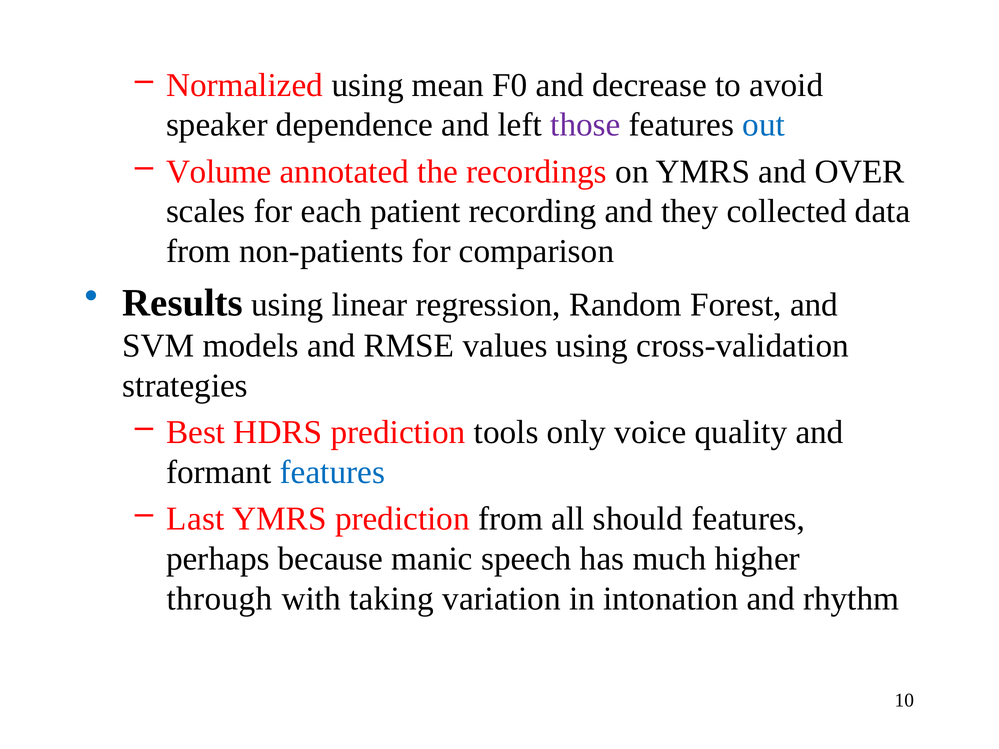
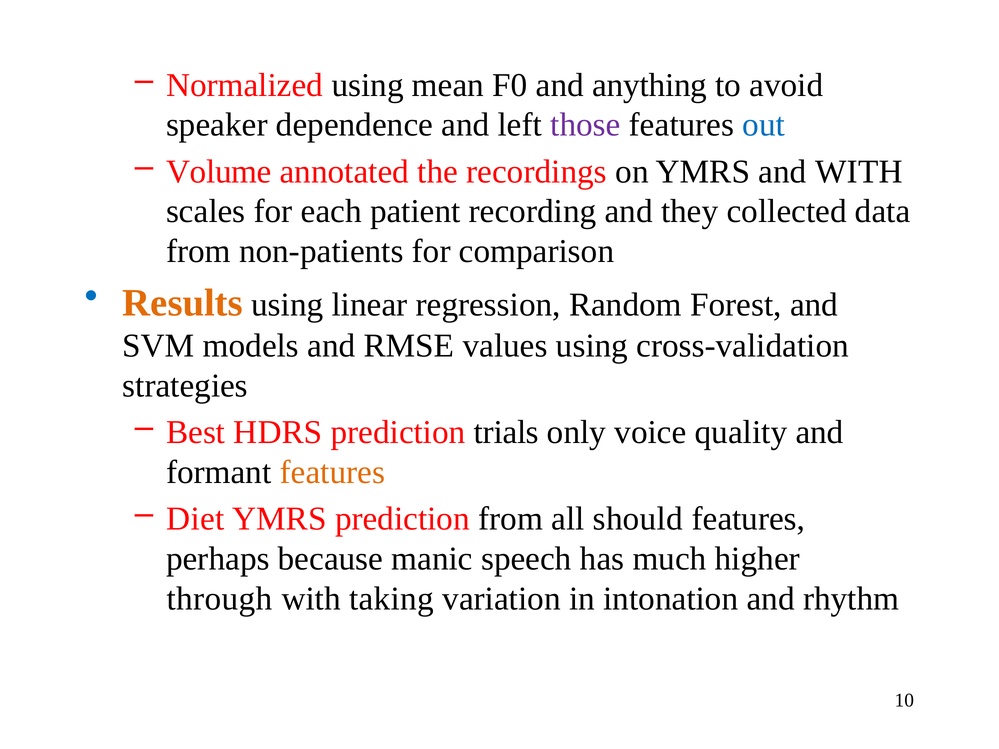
decrease: decrease -> anything (650, 85)
and OVER: OVER -> WITH (859, 172)
Results colour: black -> orange (183, 303)
tools: tools -> trials (506, 433)
features colour: blue -> orange (332, 472)
Last: Last -> Diet (195, 519)
